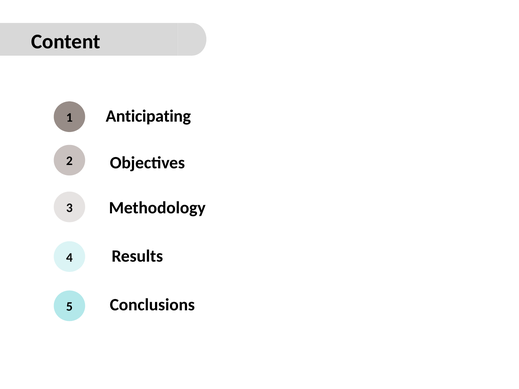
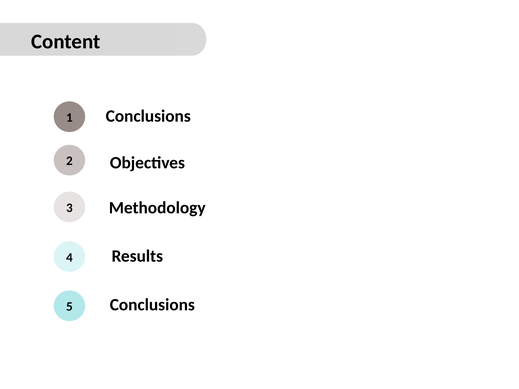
1 Anticipating: Anticipating -> Conclusions (148, 116)
